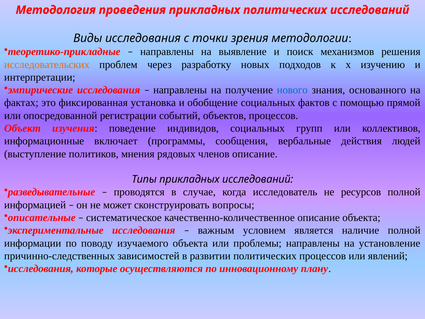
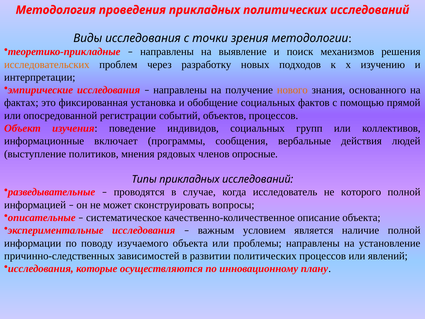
нового colour: blue -> orange (292, 90)
членов описание: описание -> опросные (255, 154)
ресурсов: ресурсов -> которого (361, 192)
